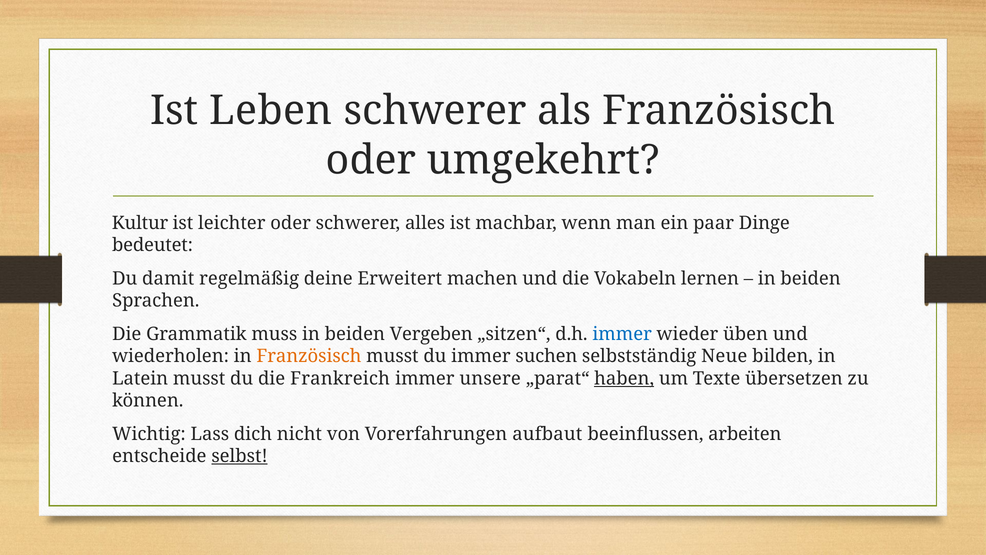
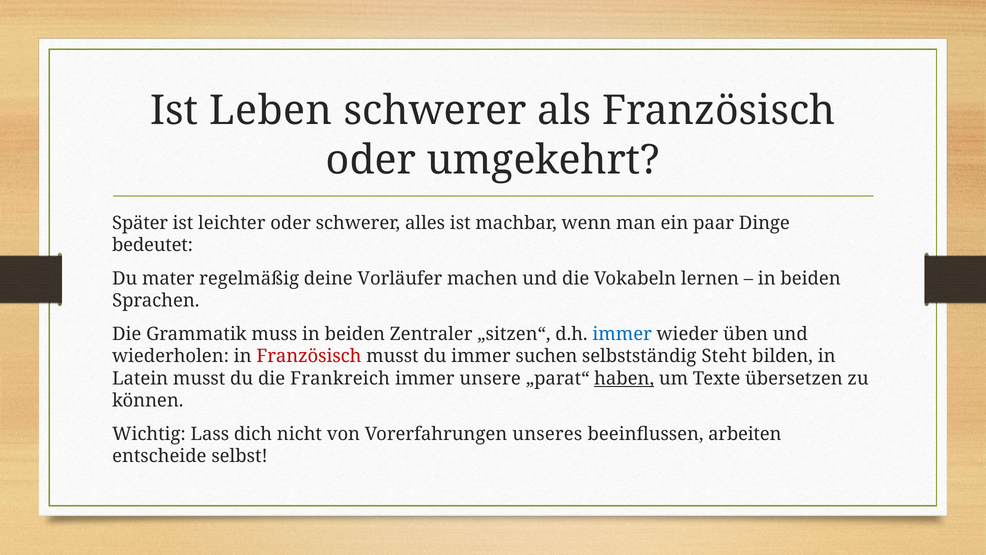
Kultur: Kultur -> Später (140, 223)
damit: damit -> mater (168, 278)
Erweitert: Erweitert -> Vorläufer (400, 278)
Vergeben: Vergeben -> Zentraler (431, 334)
Französisch colour: orange -> red (309, 356)
Neue: Neue -> Steht (724, 356)
aufbaut: aufbaut -> unseres (547, 434)
selbst underline: present -> none (240, 456)
